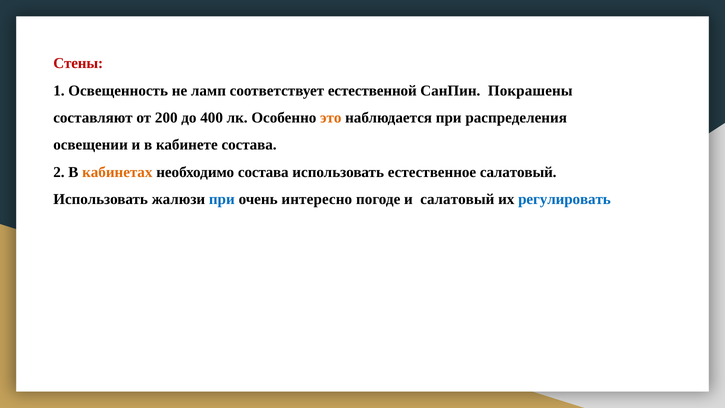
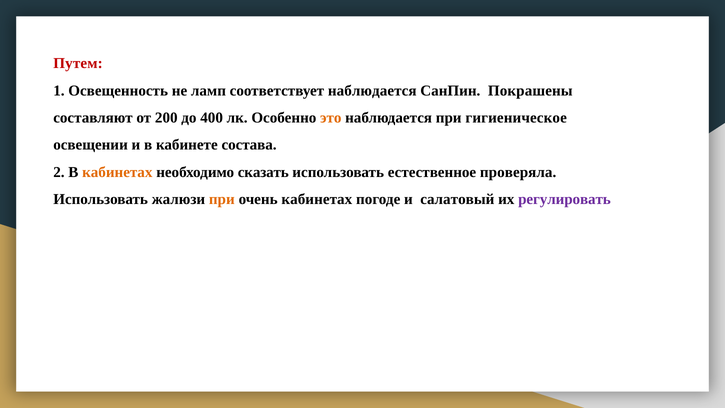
Стены: Стены -> Путем (78, 63)
соответствует естественной: естественной -> наблюдается (372, 91)
распределения: распределения -> гигиеническое (516, 118)
необходимо состава: состава -> сказать (263, 172)
естественное салатовый: салатовый -> проверяла (518, 172)
при colour: blue -> orange (222, 199)
очень интересно: интересно -> кабинетах (317, 199)
регулировать colour: blue -> purple (564, 199)
